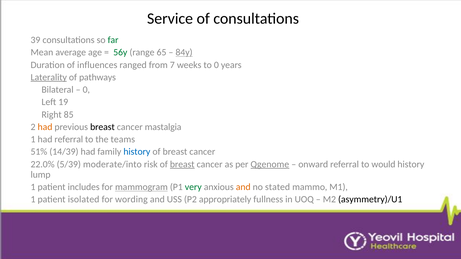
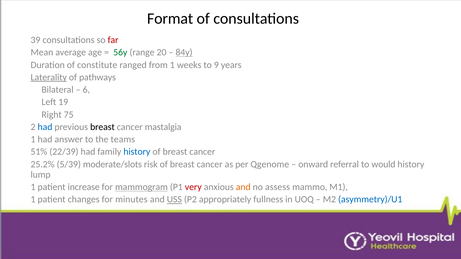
Service: Service -> Format (170, 19)
far colour: green -> red (113, 40)
65: 65 -> 20 (162, 52)
influences: influences -> constitute (97, 65)
from 7: 7 -> 1 (172, 65)
to 0: 0 -> 9 (216, 65)
0: 0 -> 6 (86, 90)
85: 85 -> 75 (69, 115)
had colour: orange -> blue (45, 127)
had referral: referral -> answer (69, 140)
14/39: 14/39 -> 22/39 (64, 152)
22.0%: 22.0% -> 25.2% (43, 164)
moderate/into: moderate/into -> moderate/slots (112, 164)
breast underline: present -> none (182, 164)
Qgenome underline: present -> none (270, 164)
includes: includes -> increase (84, 187)
very colour: green -> red (193, 187)
stated: stated -> assess (278, 187)
isolated: isolated -> changes (84, 200)
wording: wording -> minutes (131, 200)
USS underline: none -> present (174, 200)
asymmetry)/U1 colour: black -> blue (370, 200)
